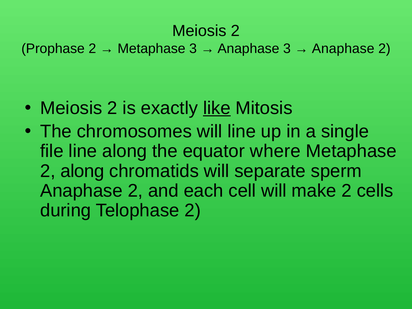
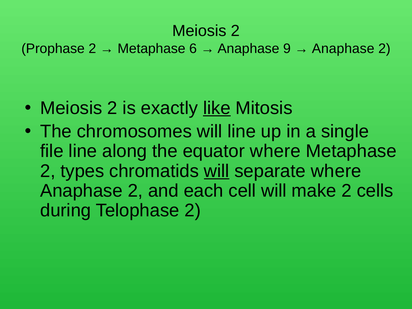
Metaphase 3: 3 -> 6 (193, 49)
Anaphase 3: 3 -> 9 (287, 49)
2 along: along -> types (82, 171)
will underline: none -> present (217, 171)
separate sperm: sperm -> where (336, 171)
